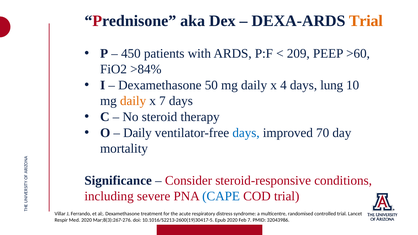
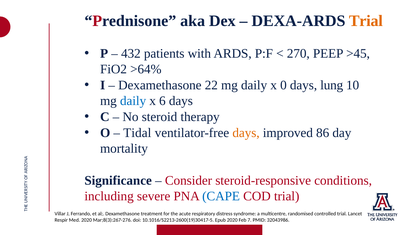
450: 450 -> 432 (131, 54)
209: 209 -> 270 (298, 54)
>60: >60 -> >45 (358, 54)
>84%: >84% -> >64% (146, 69)
50: 50 -> 22 (211, 85)
4: 4 -> 0 (283, 85)
daily colour: orange -> blue (133, 101)
x 7: 7 -> 6 (162, 101)
Daily: Daily -> Tidal (137, 133)
days colour: blue -> orange (246, 133)
70: 70 -> 86 (323, 133)
